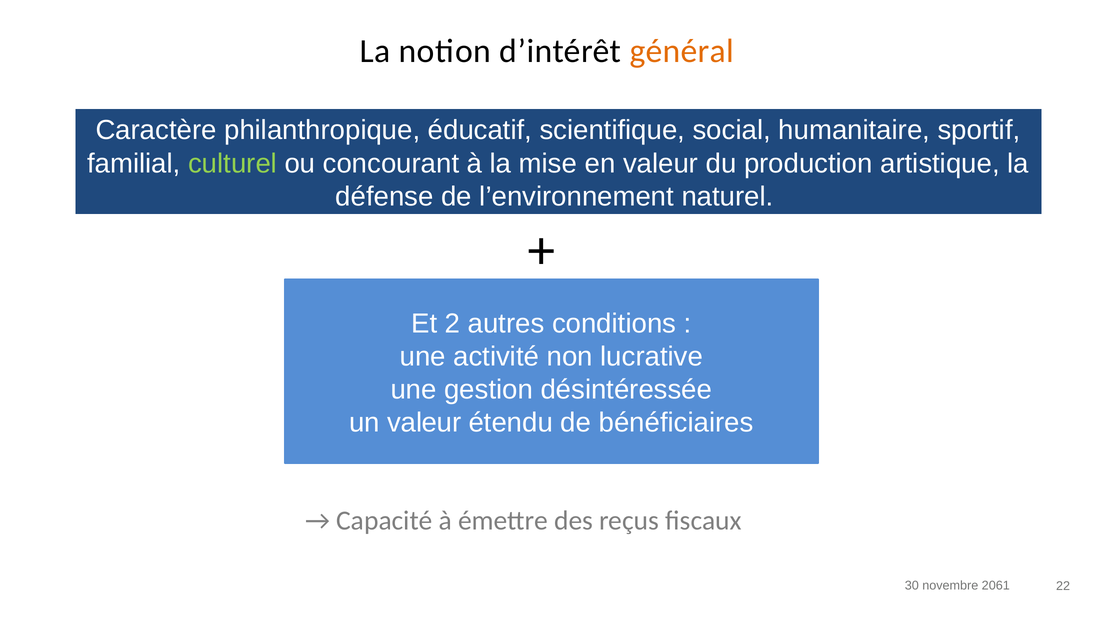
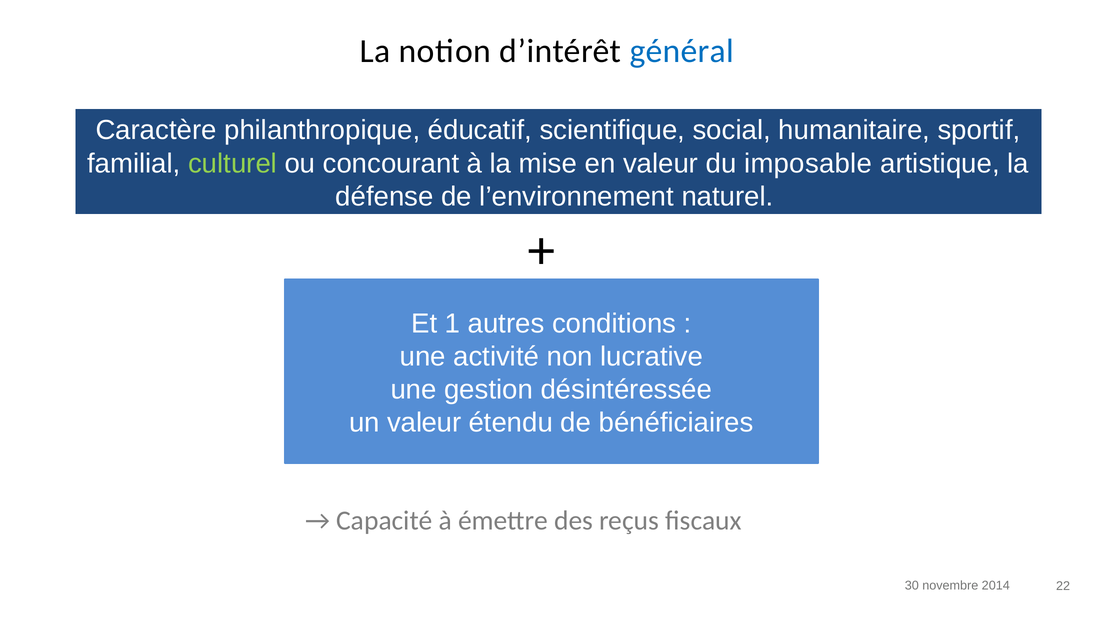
général colour: orange -> blue (682, 51)
production: production -> imposable (808, 164)
2: 2 -> 1 (453, 324)
2061: 2061 -> 2014 (996, 586)
